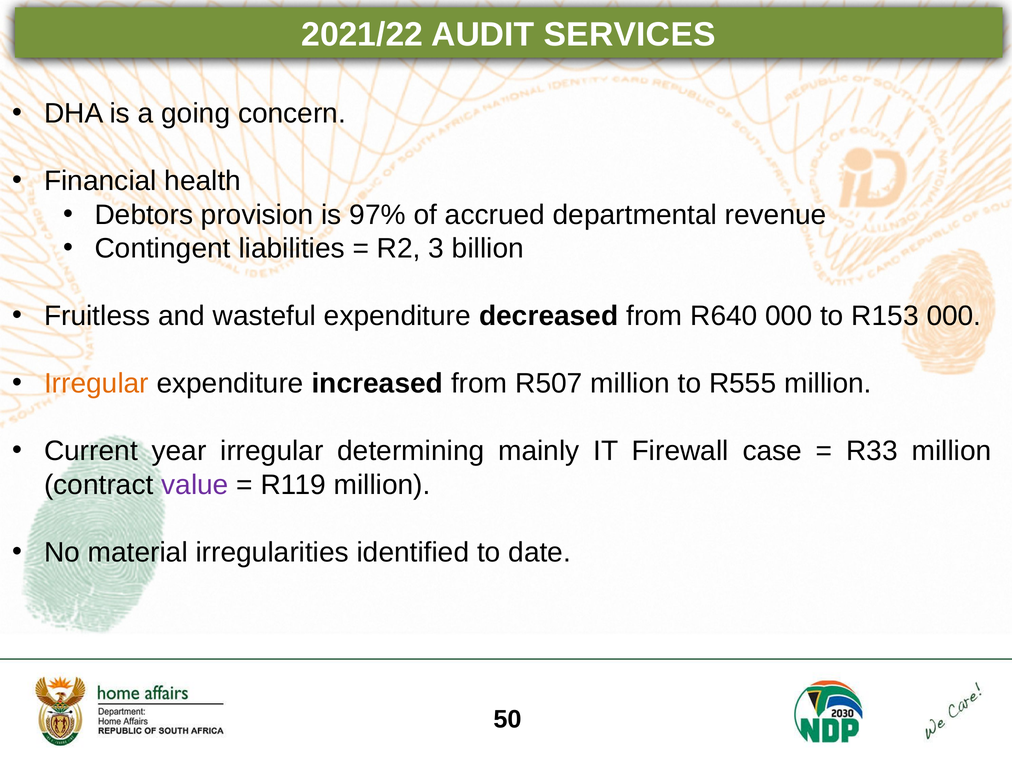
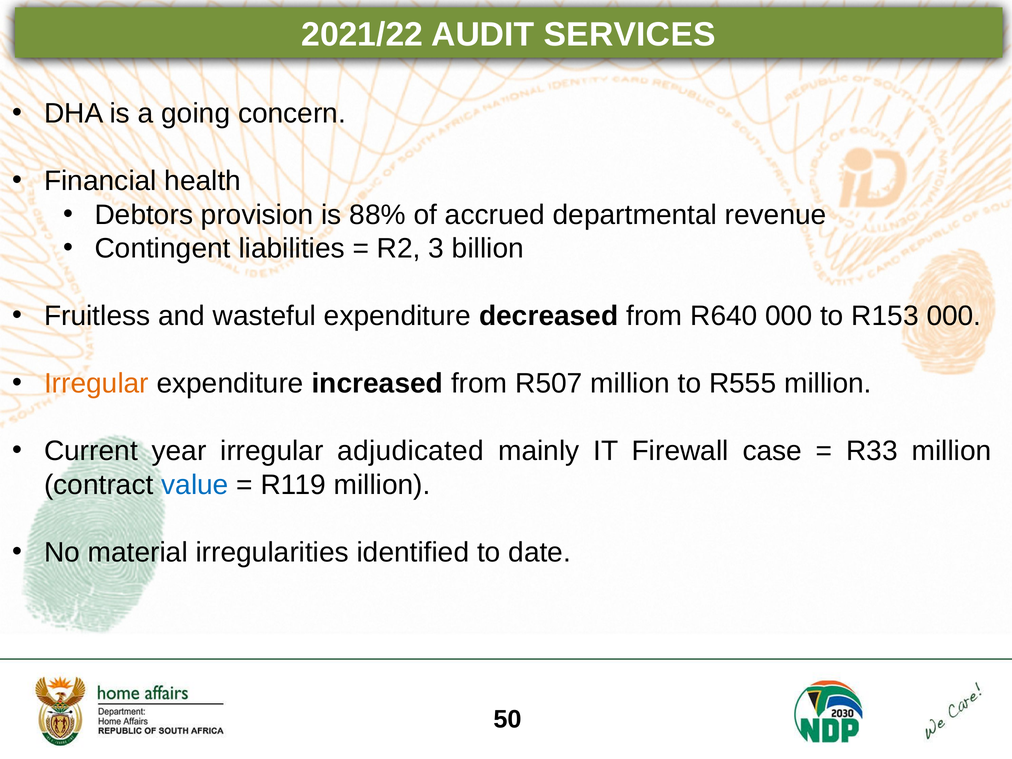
97%: 97% -> 88% (378, 215)
determining: determining -> adjudicated (411, 451)
value colour: purple -> blue (195, 485)
